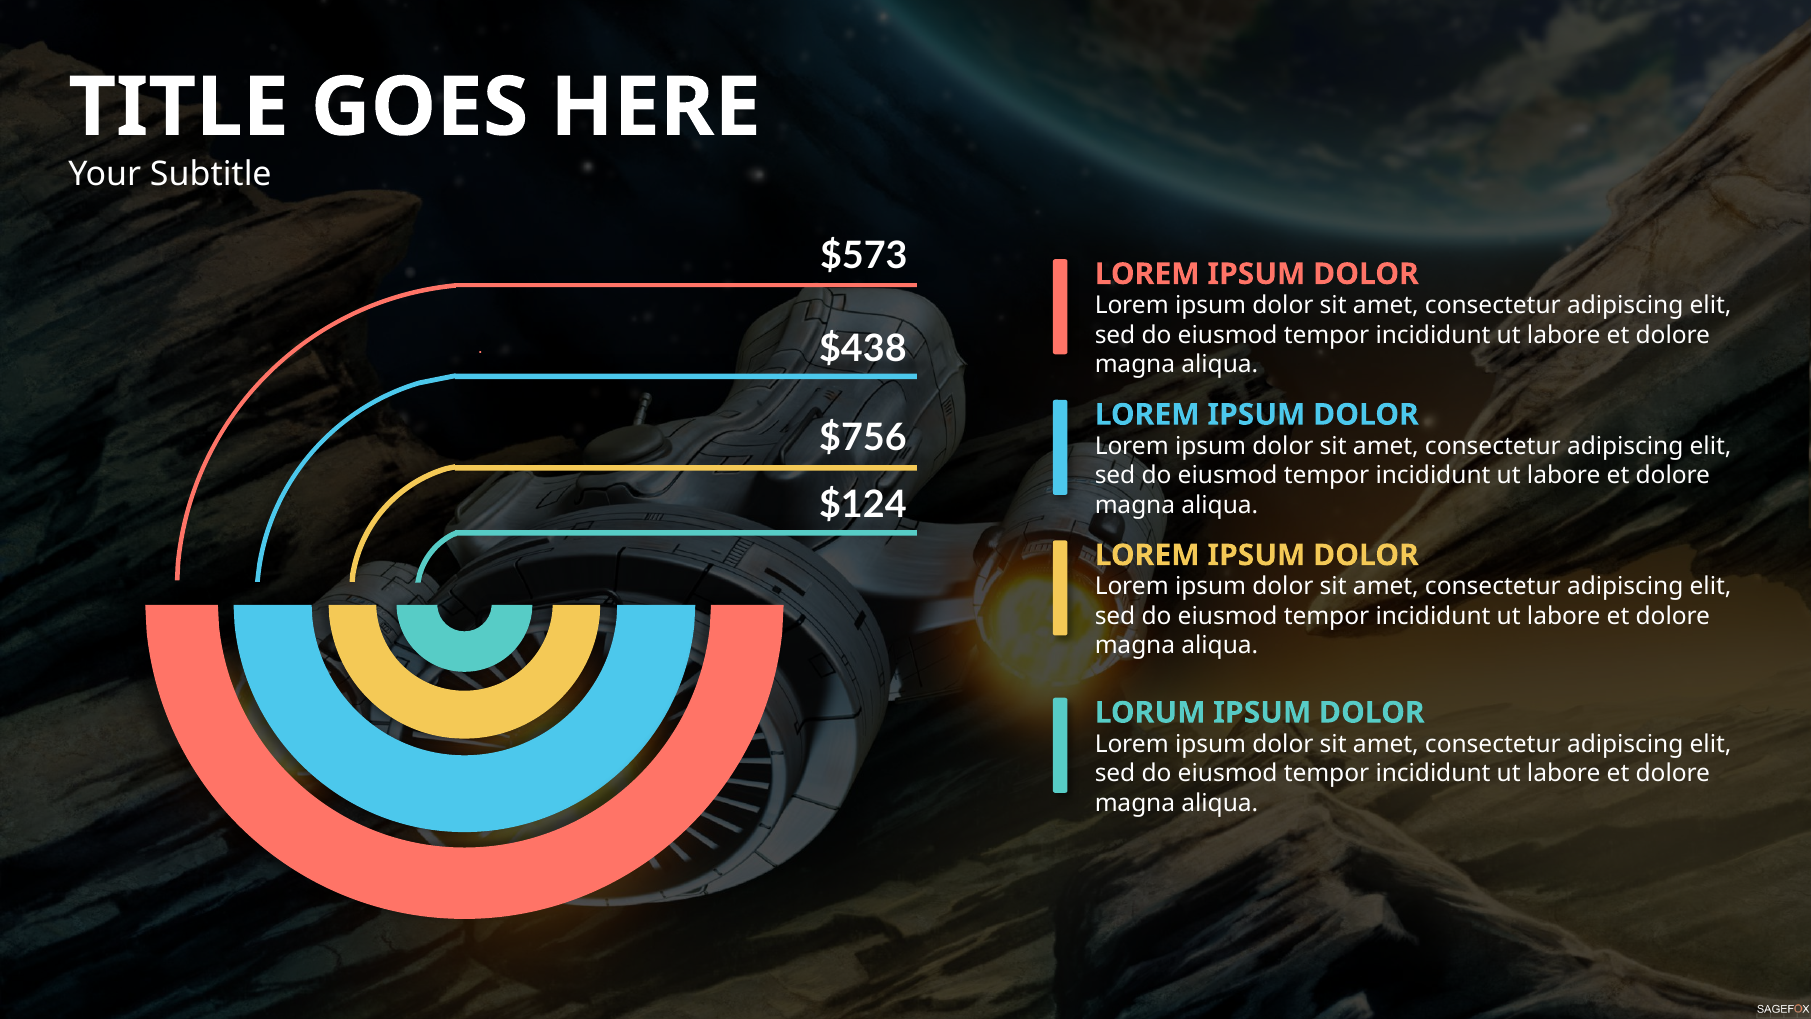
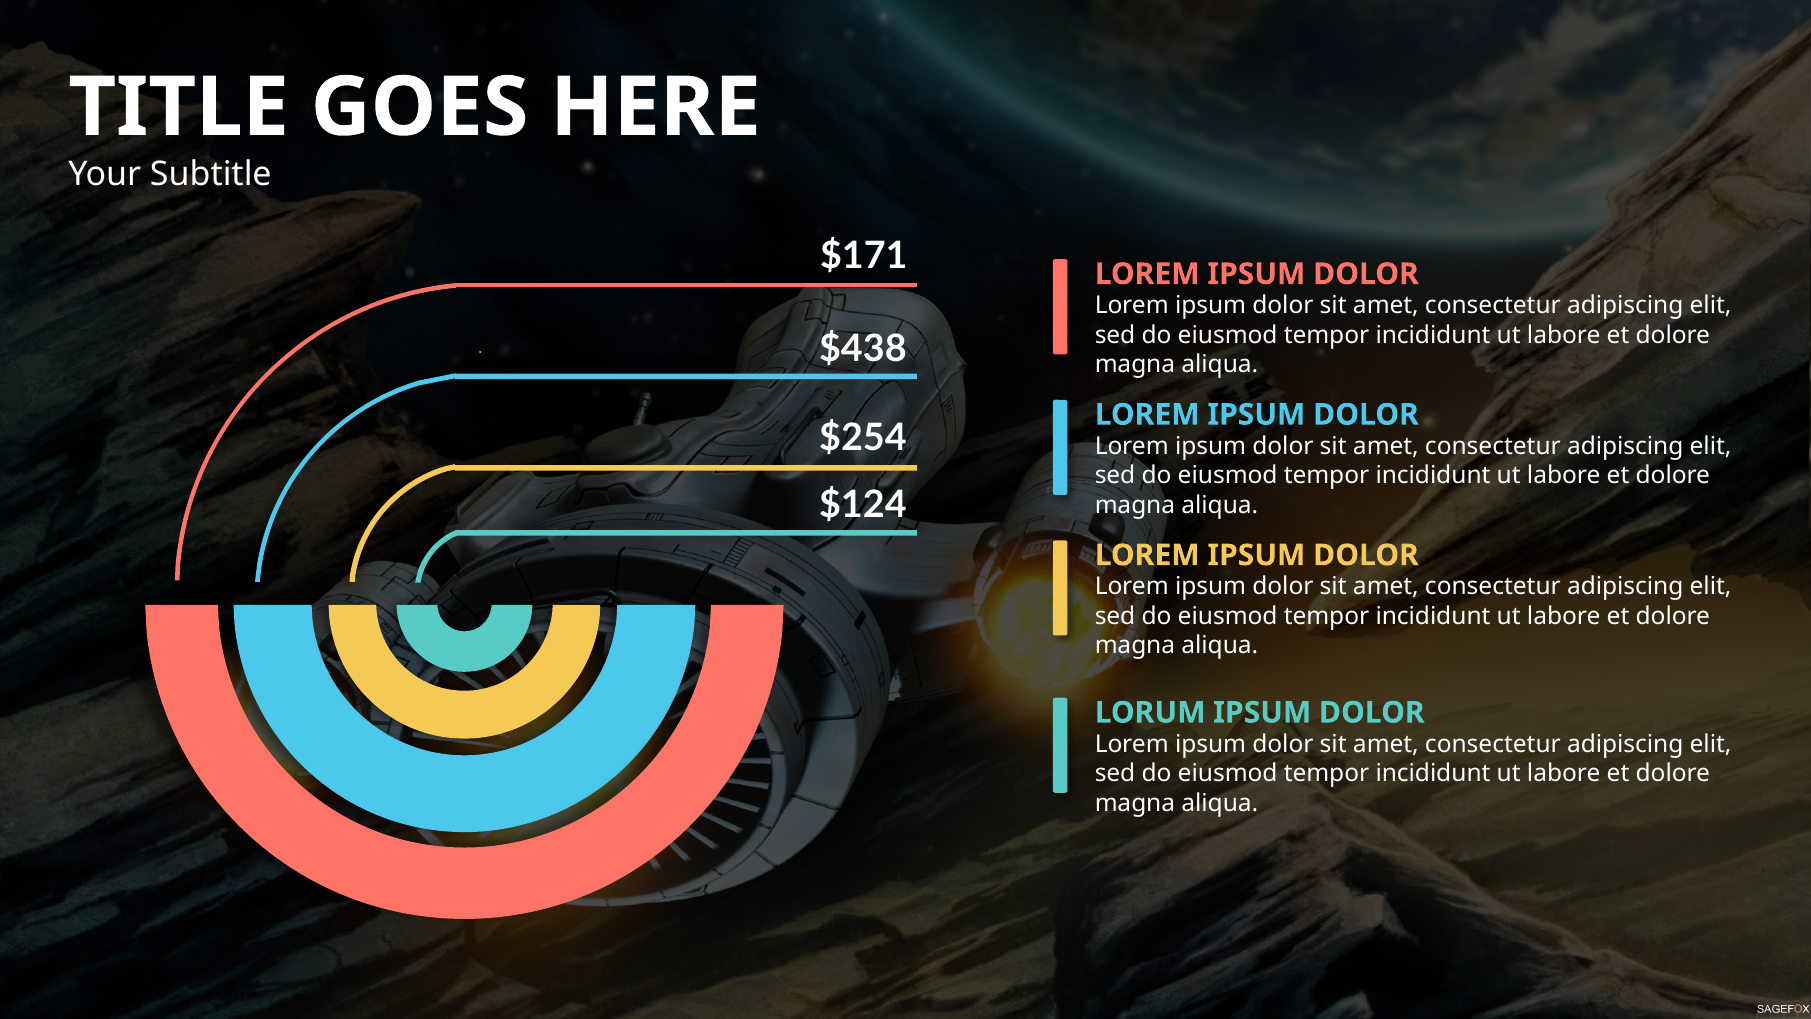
$573: $573 -> $171 (864, 256)
$756: $756 -> $254 (863, 438)
